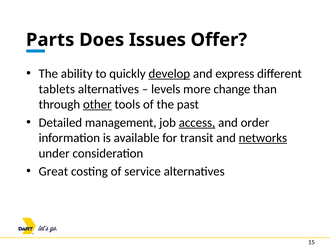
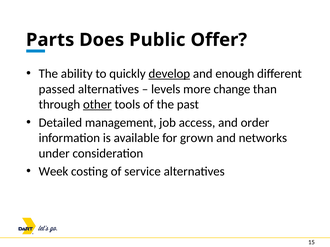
Issues: Issues -> Public (157, 40)
express: express -> enough (235, 74)
tablets: tablets -> passed (57, 89)
access underline: present -> none (197, 123)
transit: transit -> grown (197, 138)
networks underline: present -> none (263, 138)
Great: Great -> Week (53, 172)
